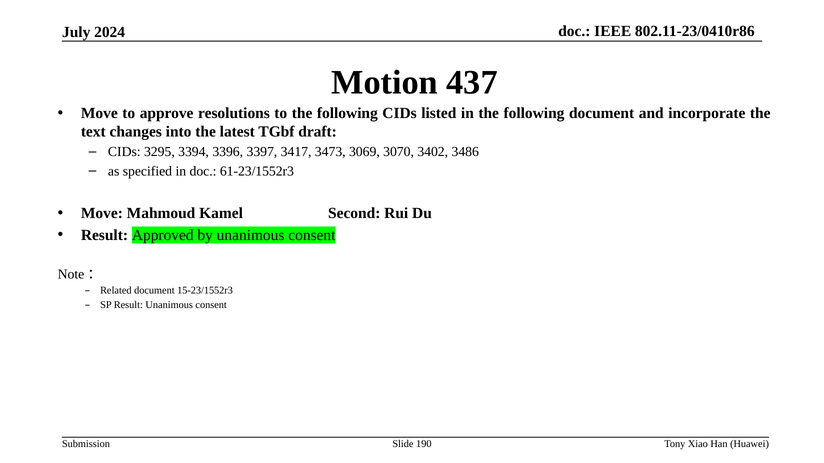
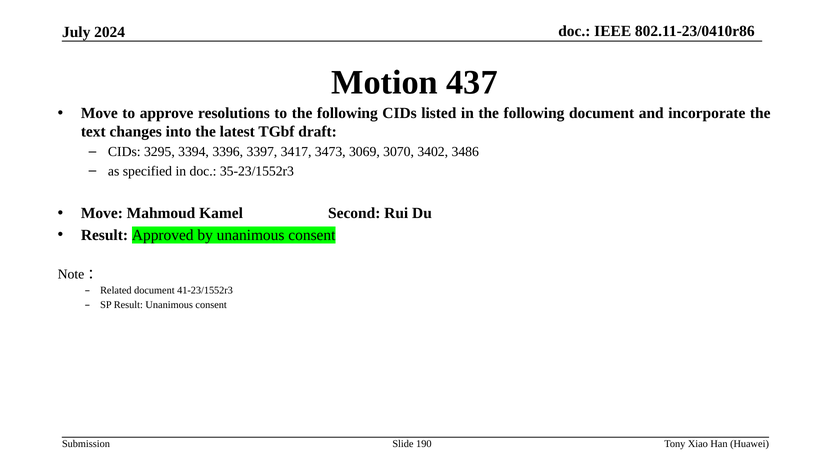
61-23/1552r3: 61-23/1552r3 -> 35-23/1552r3 (257, 171)
15-23/1552r3: 15-23/1552r3 -> 41-23/1552r3 (205, 291)
